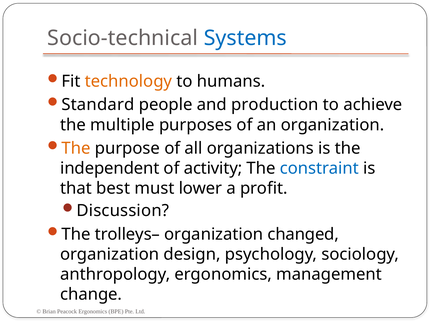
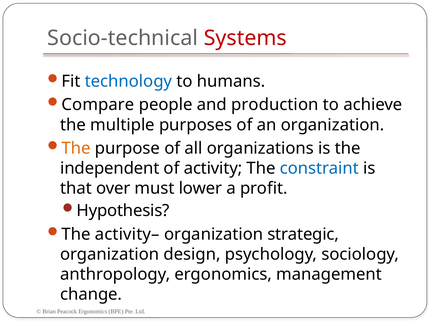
Systems colour: blue -> red (245, 38)
technology colour: orange -> blue (128, 81)
Standard: Standard -> Compare (98, 105)
best: best -> over (113, 189)
Discussion: Discussion -> Hypothesis (123, 211)
trolleys–: trolleys– -> activity– (127, 235)
changed: changed -> strategic (303, 235)
